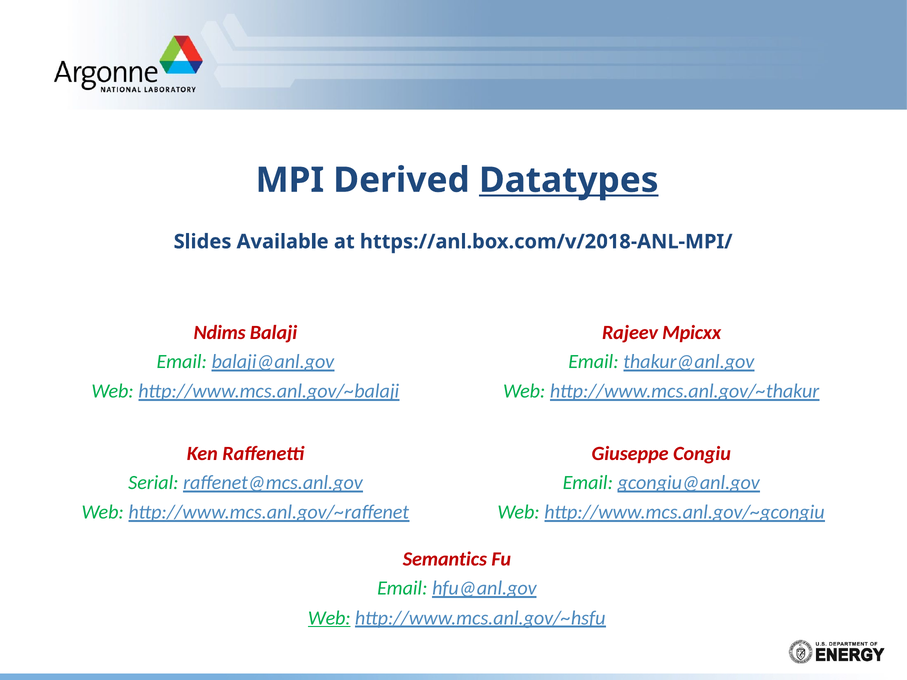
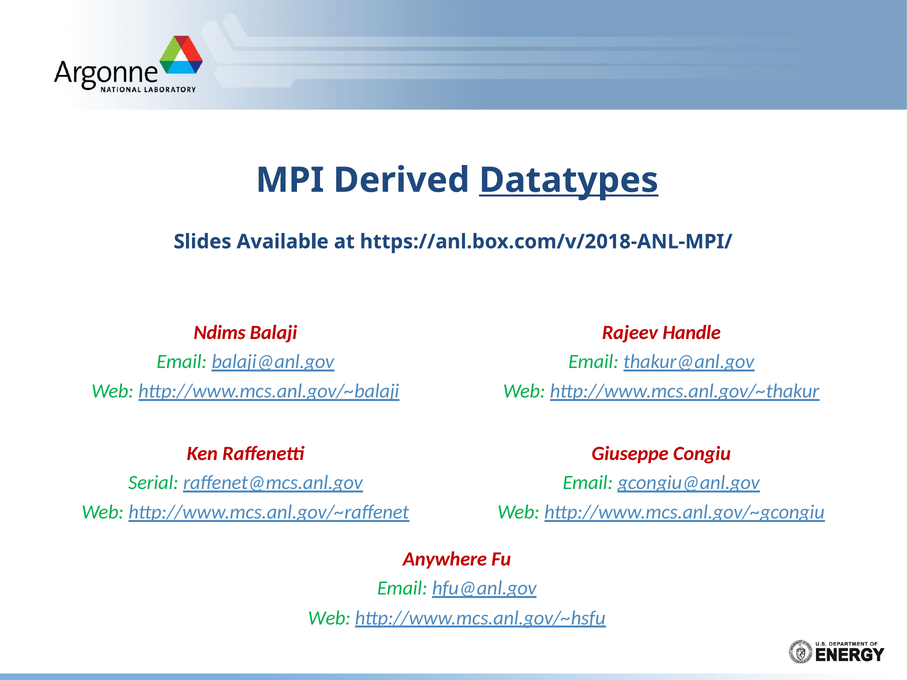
Mpicxx: Mpicxx -> Handle (692, 333)
Semantics: Semantics -> Anywhere (445, 559)
Web underline: present -> none (329, 618)
